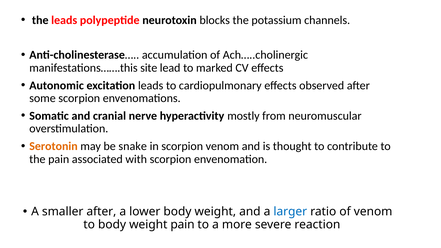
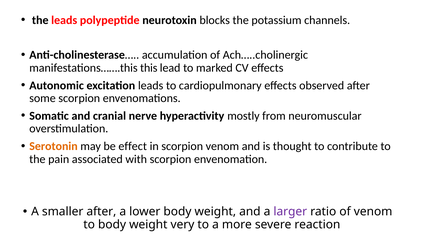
site: site -> this (149, 68)
snake: snake -> effect (133, 146)
larger colour: blue -> purple (290, 212)
weight pain: pain -> very (182, 224)
